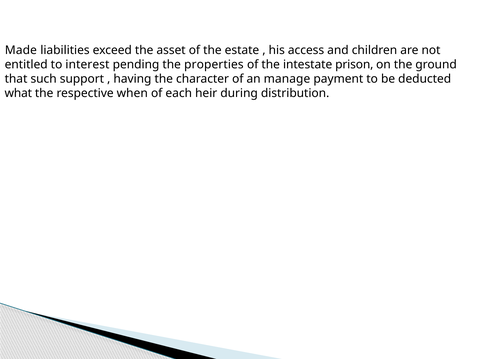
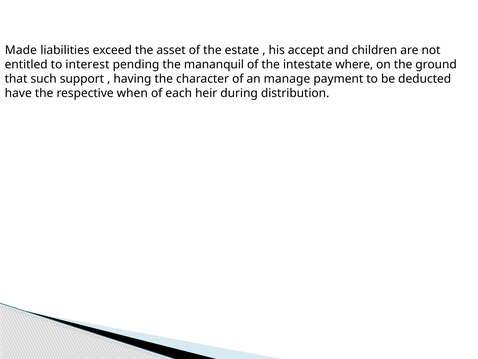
access: access -> accept (306, 50)
properties: properties -> mananquil (214, 65)
prison: prison -> where (354, 65)
what: what -> have (18, 93)
